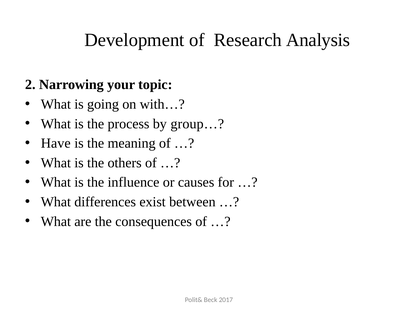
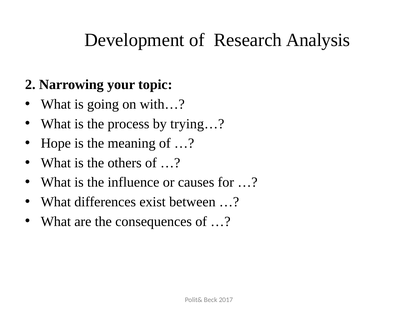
group…: group… -> trying… (197, 124)
Have: Have -> Hope (56, 143)
